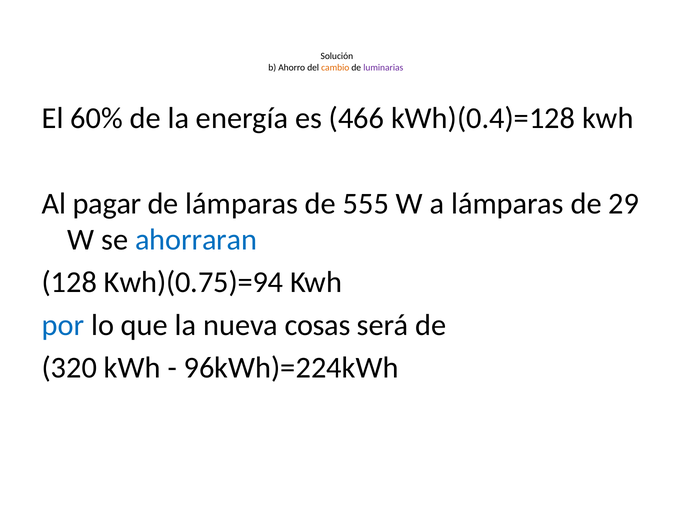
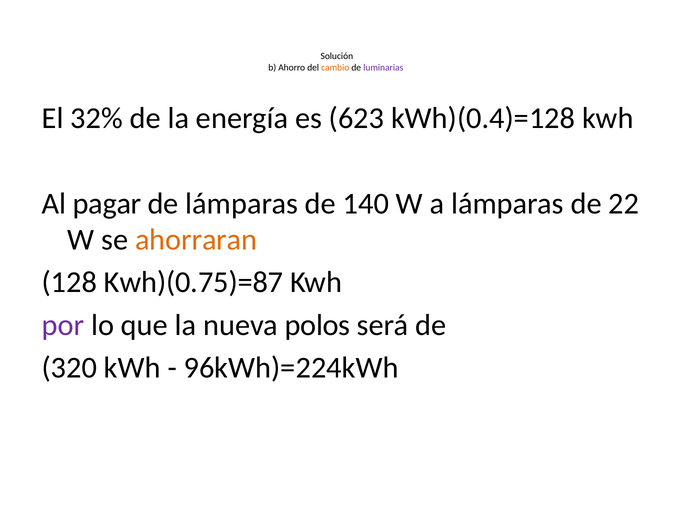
60%: 60% -> 32% (97, 119)
466: 466 -> 623 (357, 119)
555: 555 -> 140 (366, 204)
29: 29 -> 22 (624, 204)
ahorraran colour: blue -> orange (196, 240)
Kwh)(0.75)=94: Kwh)(0.75)=94 -> Kwh)(0.75)=87 (194, 283)
por colour: blue -> purple (63, 325)
cosas: cosas -> polos (317, 325)
